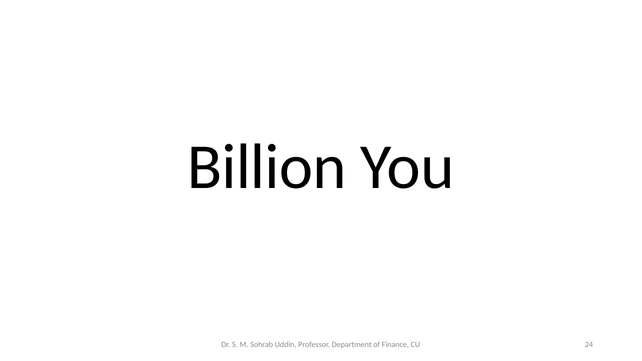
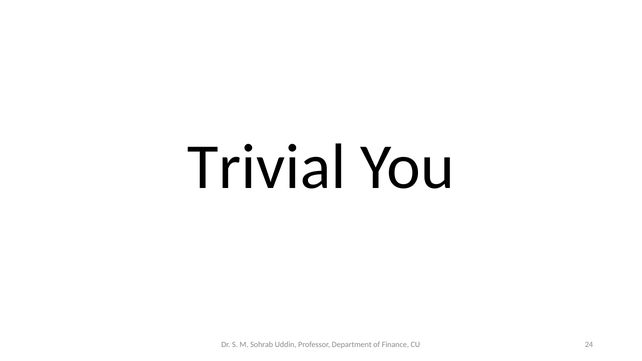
Billion: Billion -> Trivial (267, 167)
